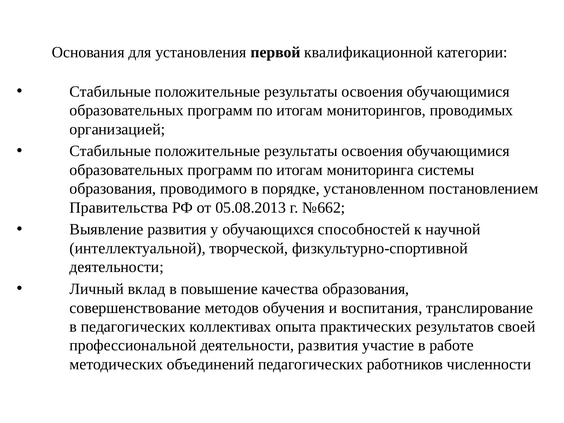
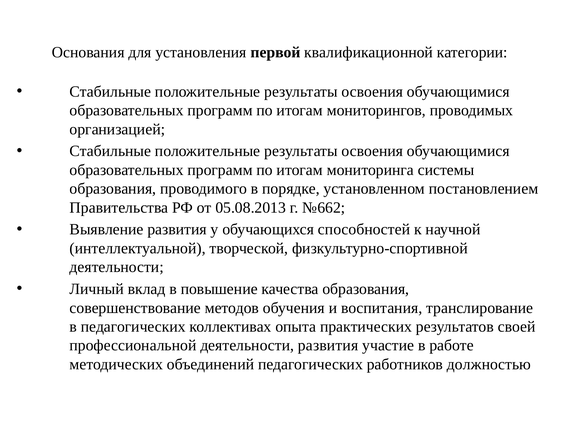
численности: численности -> должностью (489, 364)
